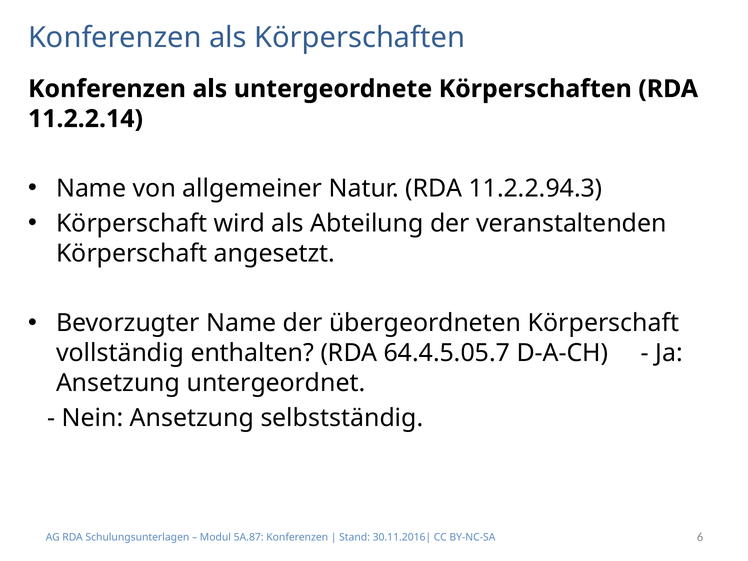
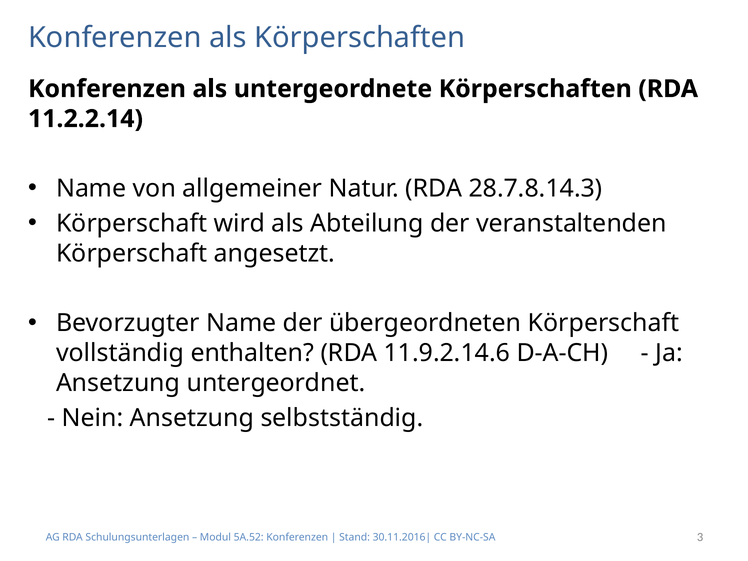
11.2.2.94.3: 11.2.2.94.3 -> 28.7.8.14.3 (536, 189)
64.4.5.05.7: 64.4.5.05.7 -> 11.9.2.14.6 (447, 353)
5A.87: 5A.87 -> 5A.52 (249, 537)
6: 6 -> 3 (700, 537)
